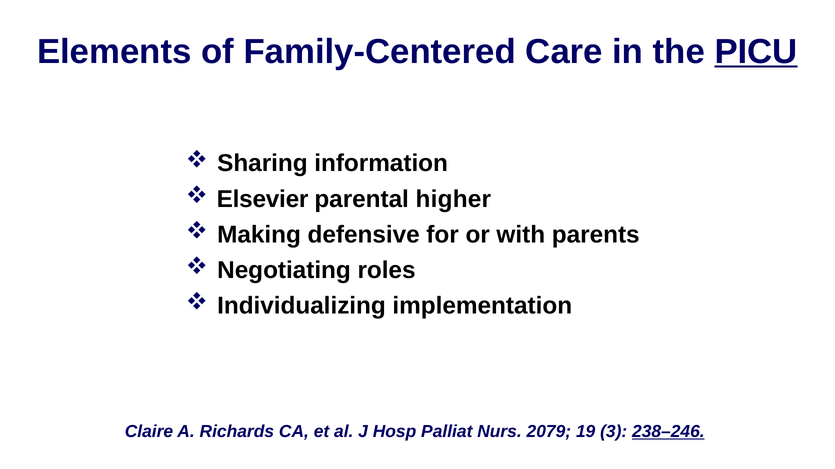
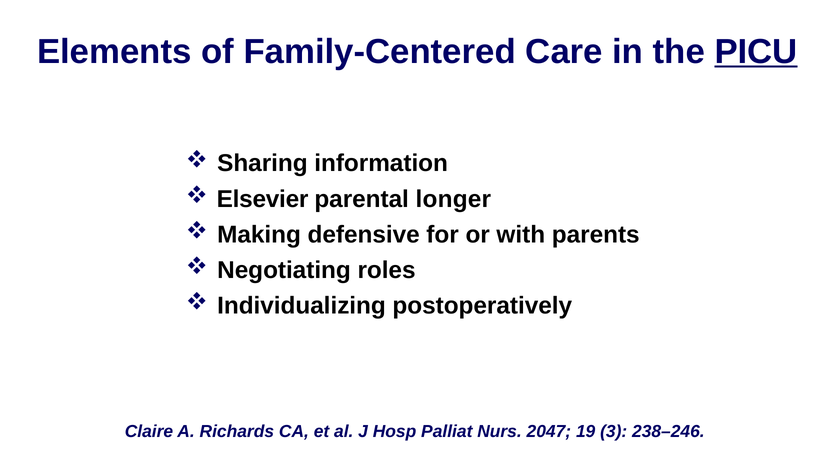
higher: higher -> longer (453, 199)
implementation: implementation -> postoperatively (482, 306)
2079: 2079 -> 2047 (549, 432)
238–246 underline: present -> none (668, 432)
